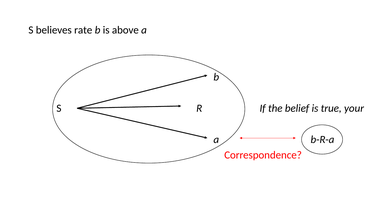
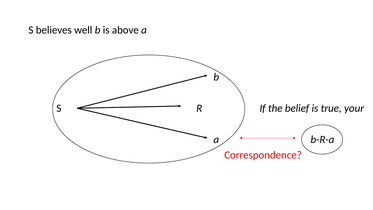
rate: rate -> well (83, 30)
